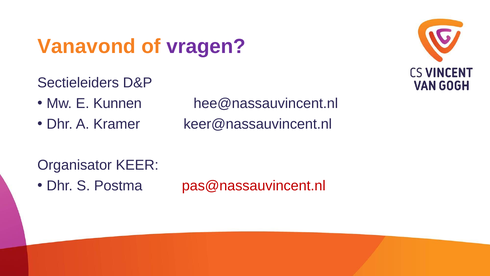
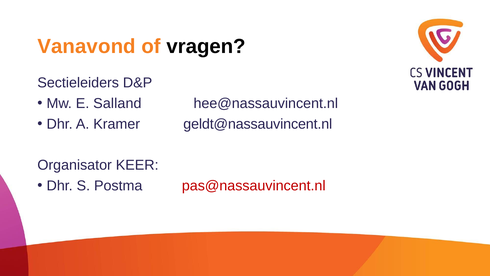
vragen colour: purple -> black (206, 46)
Kunnen: Kunnen -> Salland (117, 103)
keer@nassauvincent.nl: keer@nassauvincent.nl -> geldt@nassauvincent.nl (258, 124)
